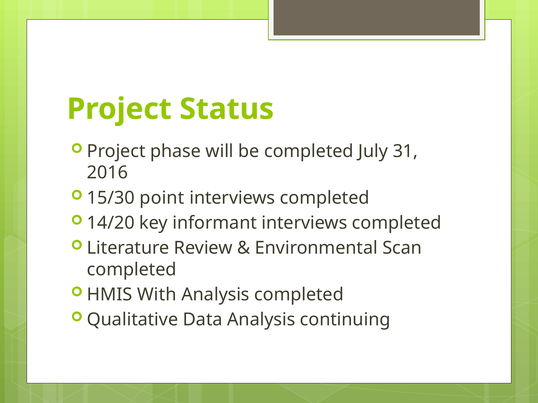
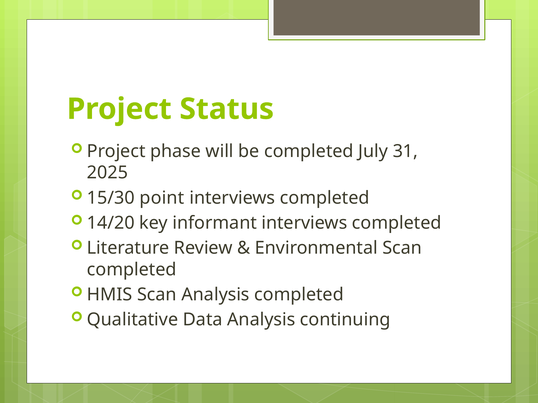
2016: 2016 -> 2025 (107, 173)
HMIS With: With -> Scan (157, 295)
